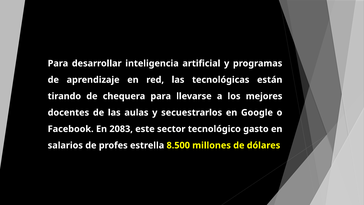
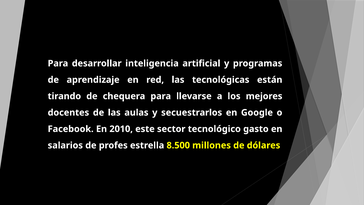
2083: 2083 -> 2010 (121, 129)
